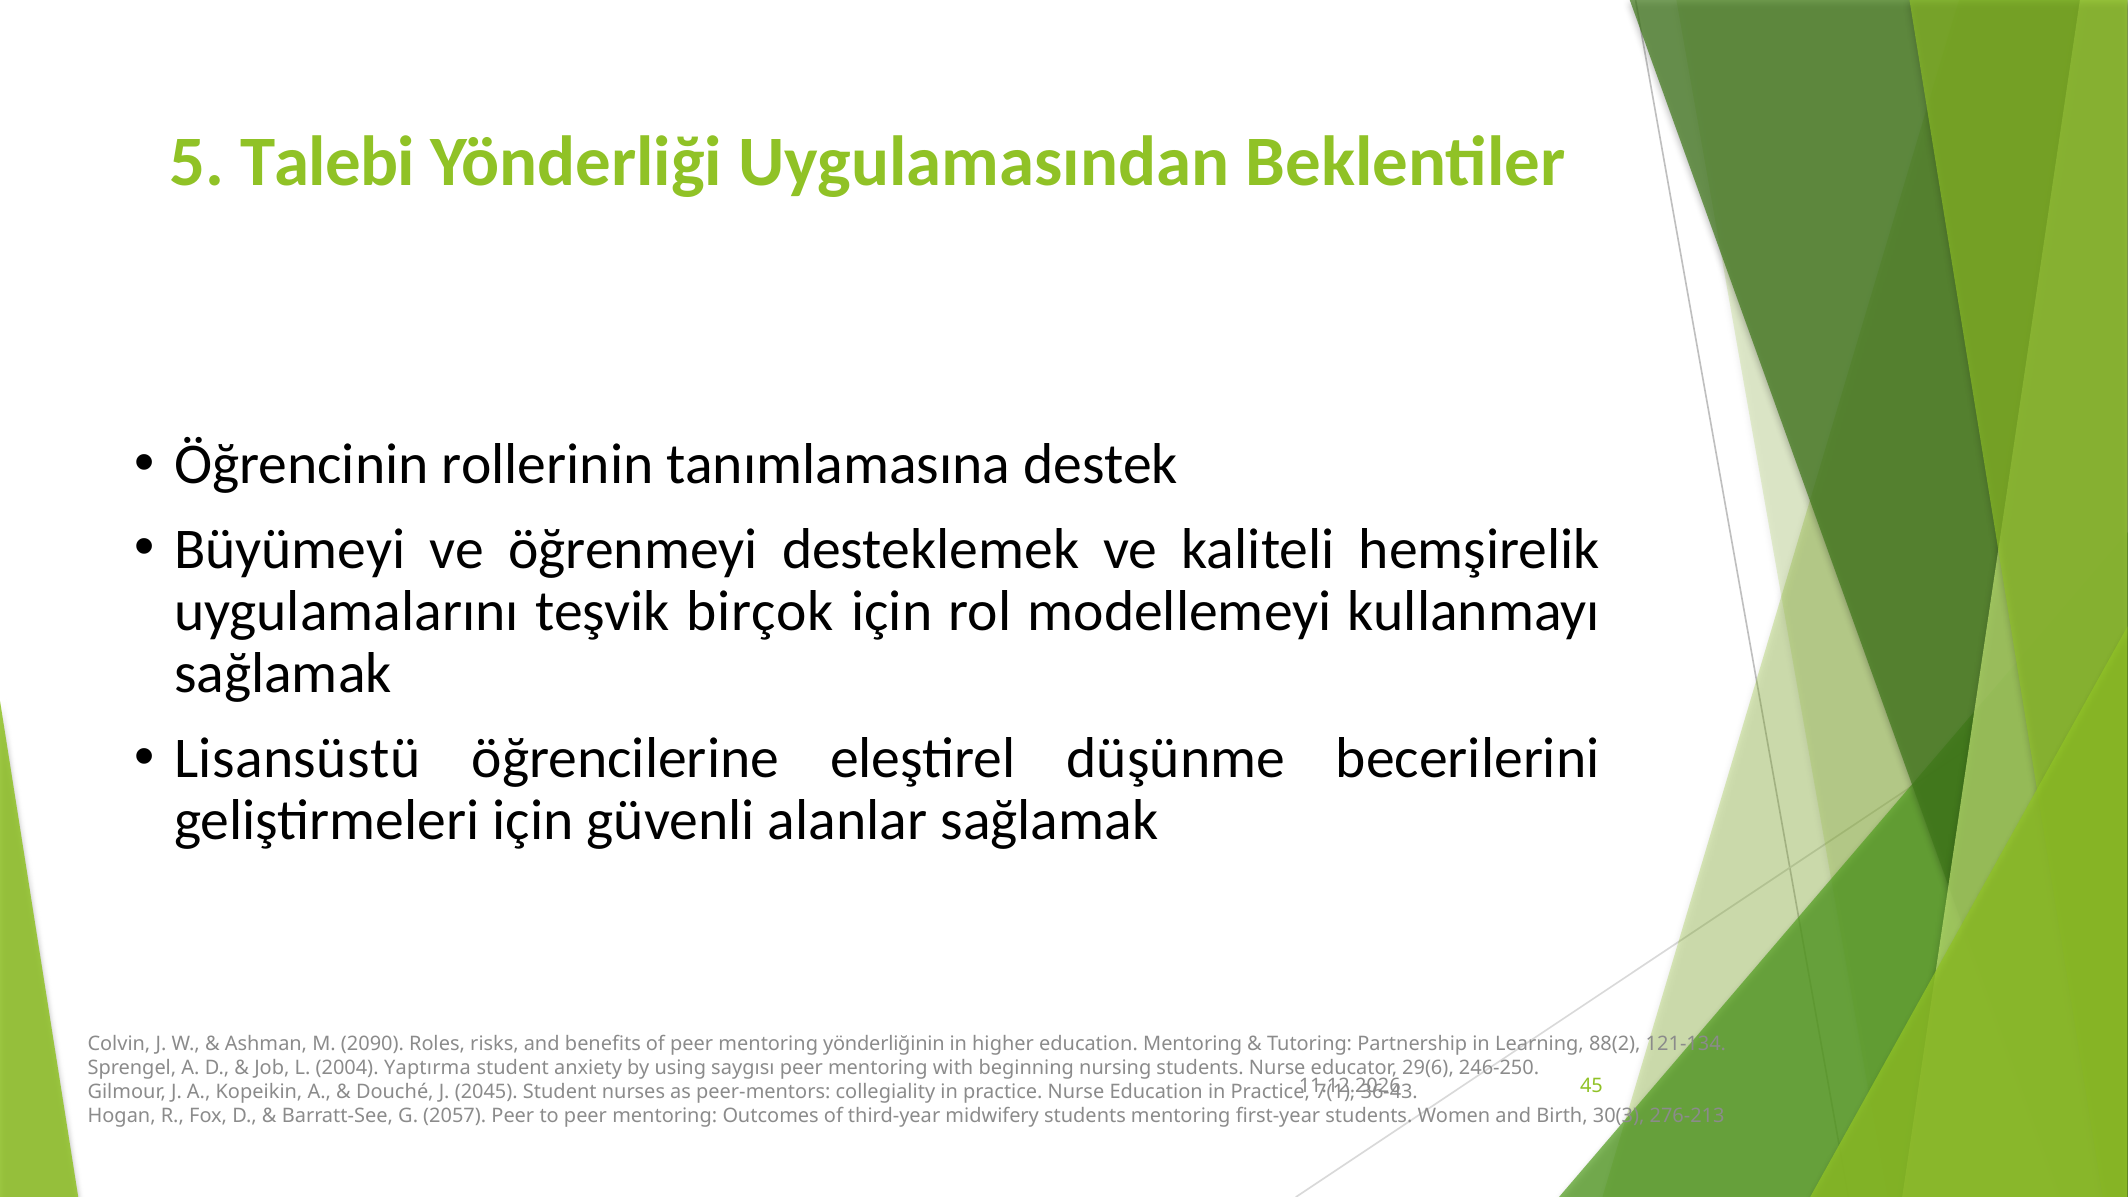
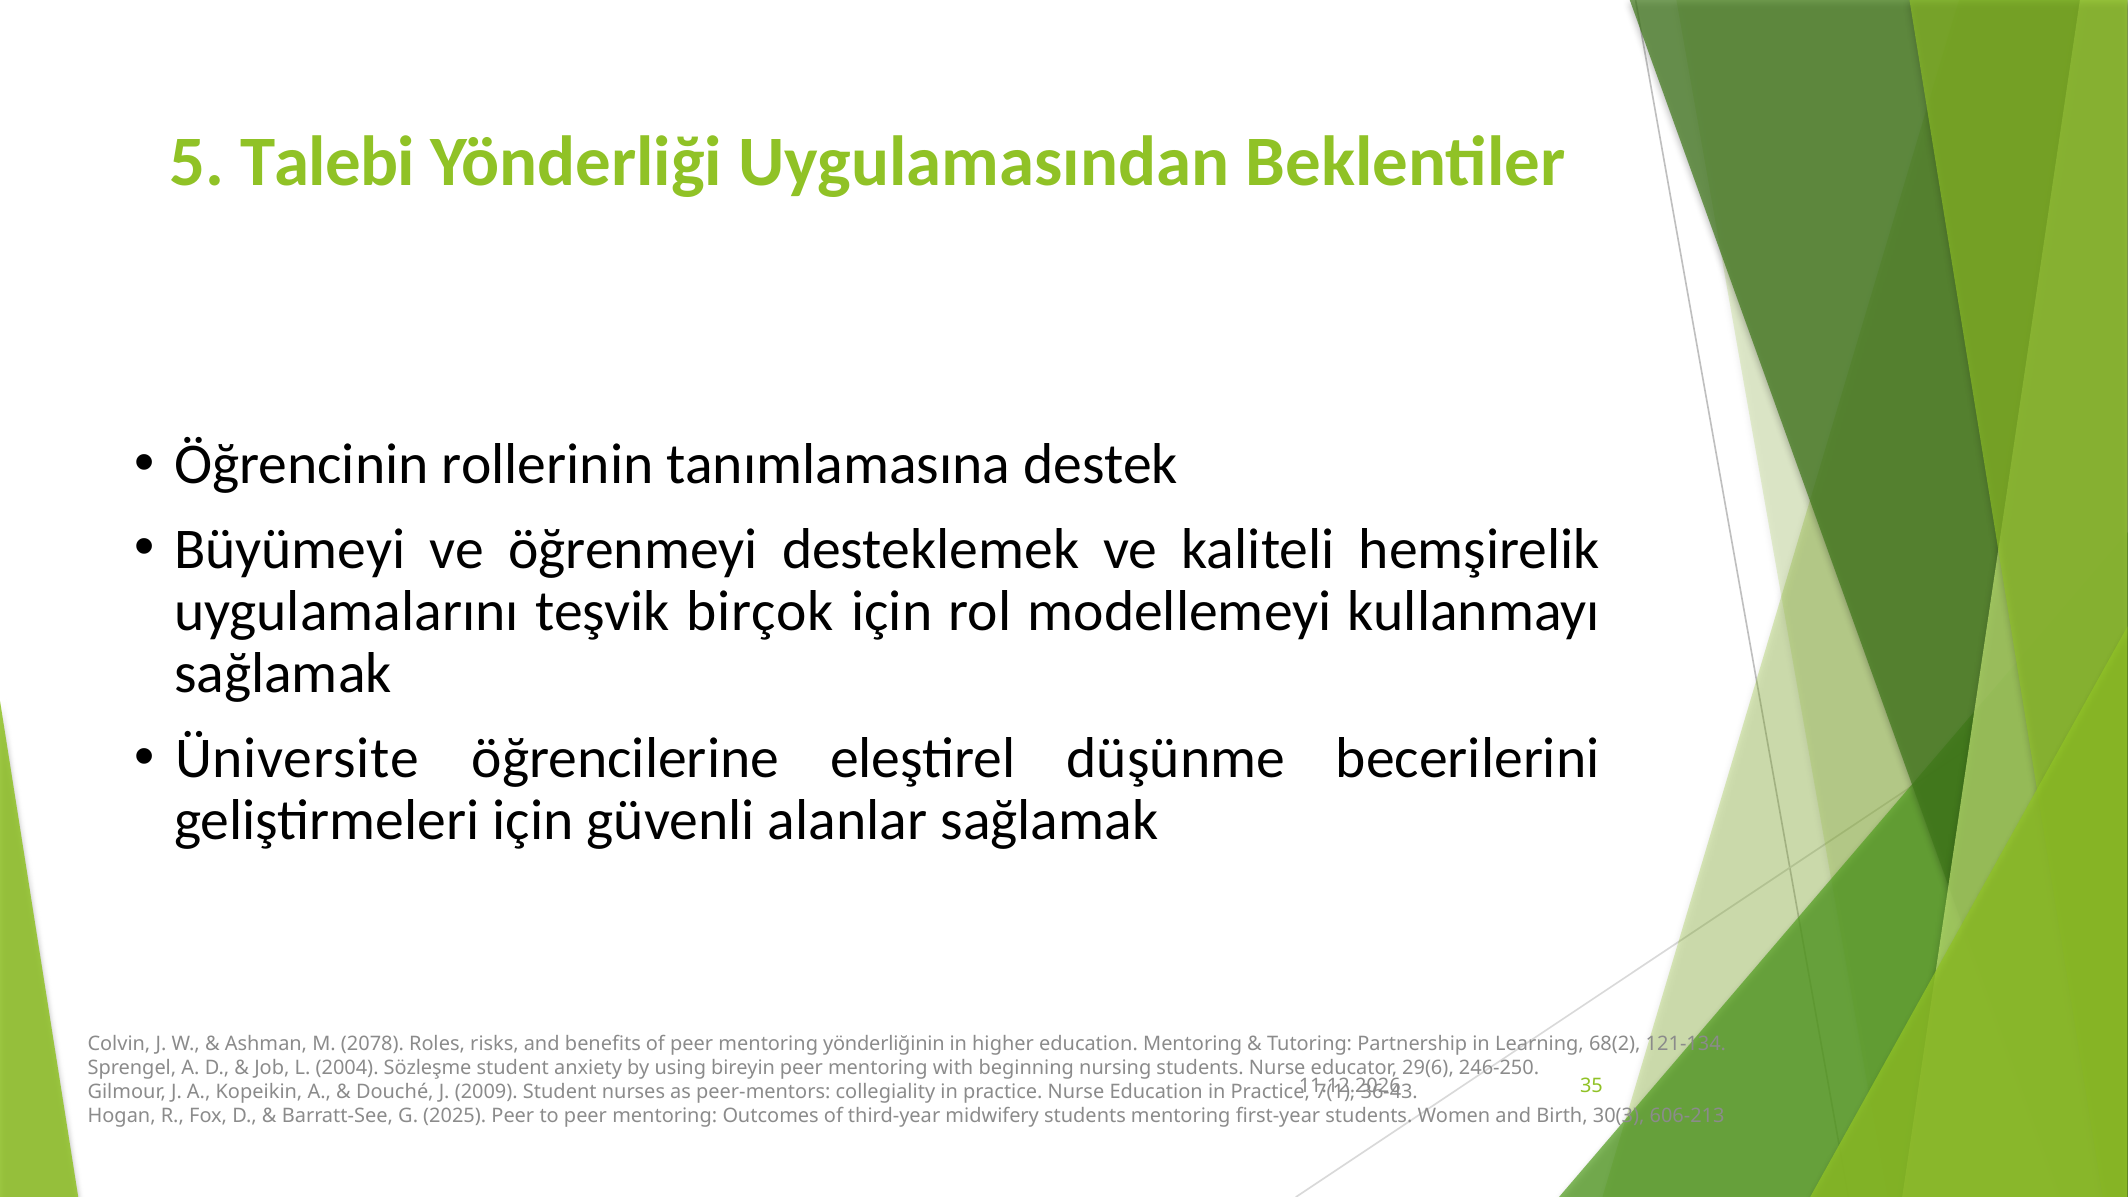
Lisansüstü: Lisansüstü -> Üniversite (297, 758)
2090: 2090 -> 2078 (372, 1044)
88(2: 88(2 -> 68(2 (1615, 1044)
Yaptırma: Yaptırma -> Sözleşme (428, 1068)
saygısı: saygısı -> bireyin (743, 1068)
45: 45 -> 35 (1591, 1086)
2045: 2045 -> 2009 (486, 1092)
2057: 2057 -> 2025 (455, 1116)
276-213: 276-213 -> 606-213 (1687, 1116)
